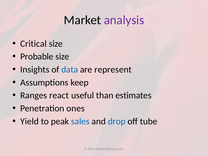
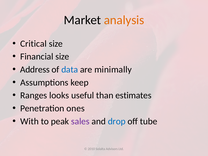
analysis colour: purple -> orange (124, 20)
Probable: Probable -> Financial (37, 57)
Insights: Insights -> Address (35, 70)
represent: represent -> minimally (113, 70)
react: react -> looks (59, 95)
Yield: Yield -> With (30, 121)
sales colour: blue -> purple (80, 121)
